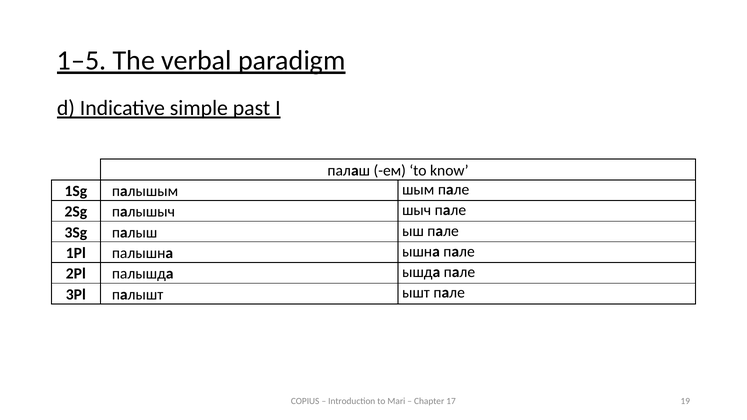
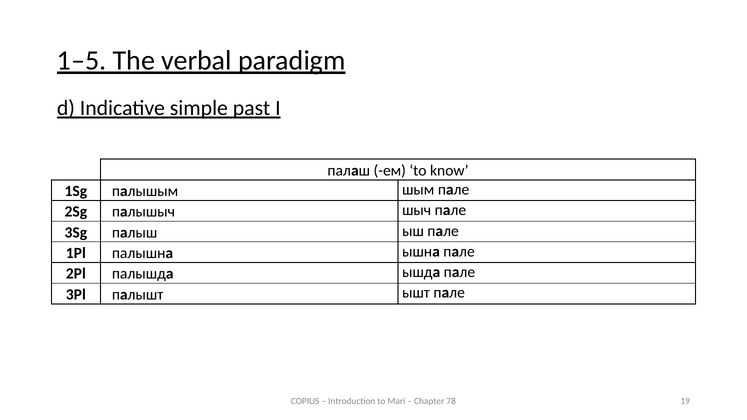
17: 17 -> 78 (451, 401)
